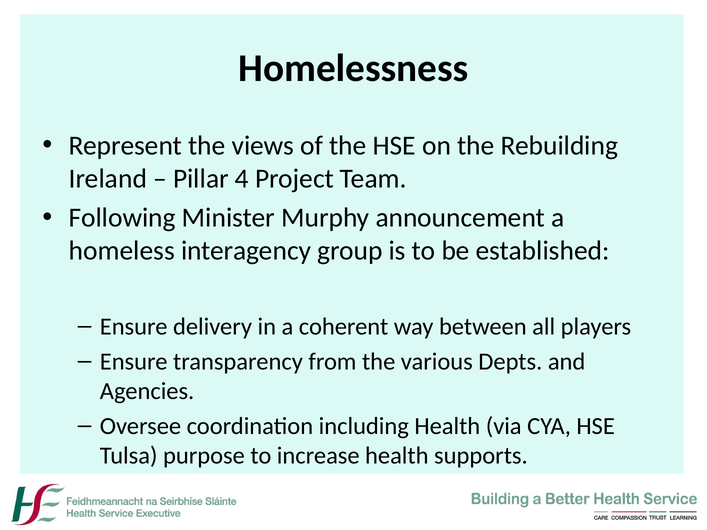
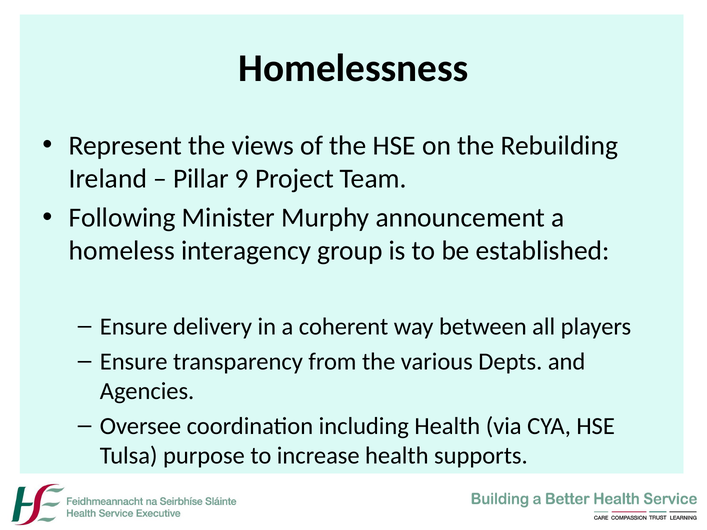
4: 4 -> 9 (242, 179)
